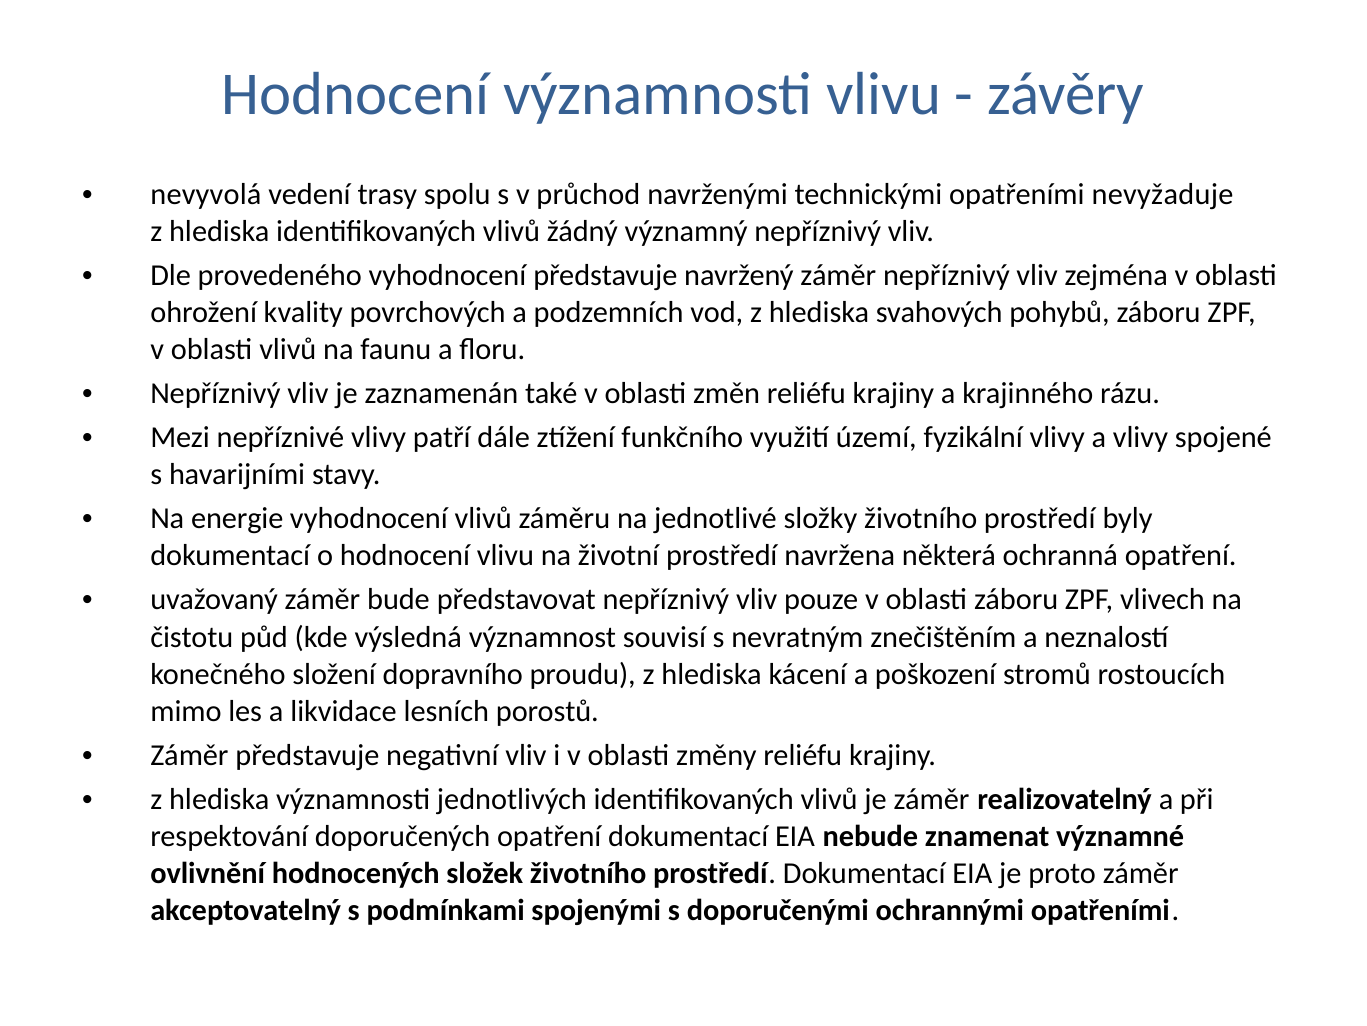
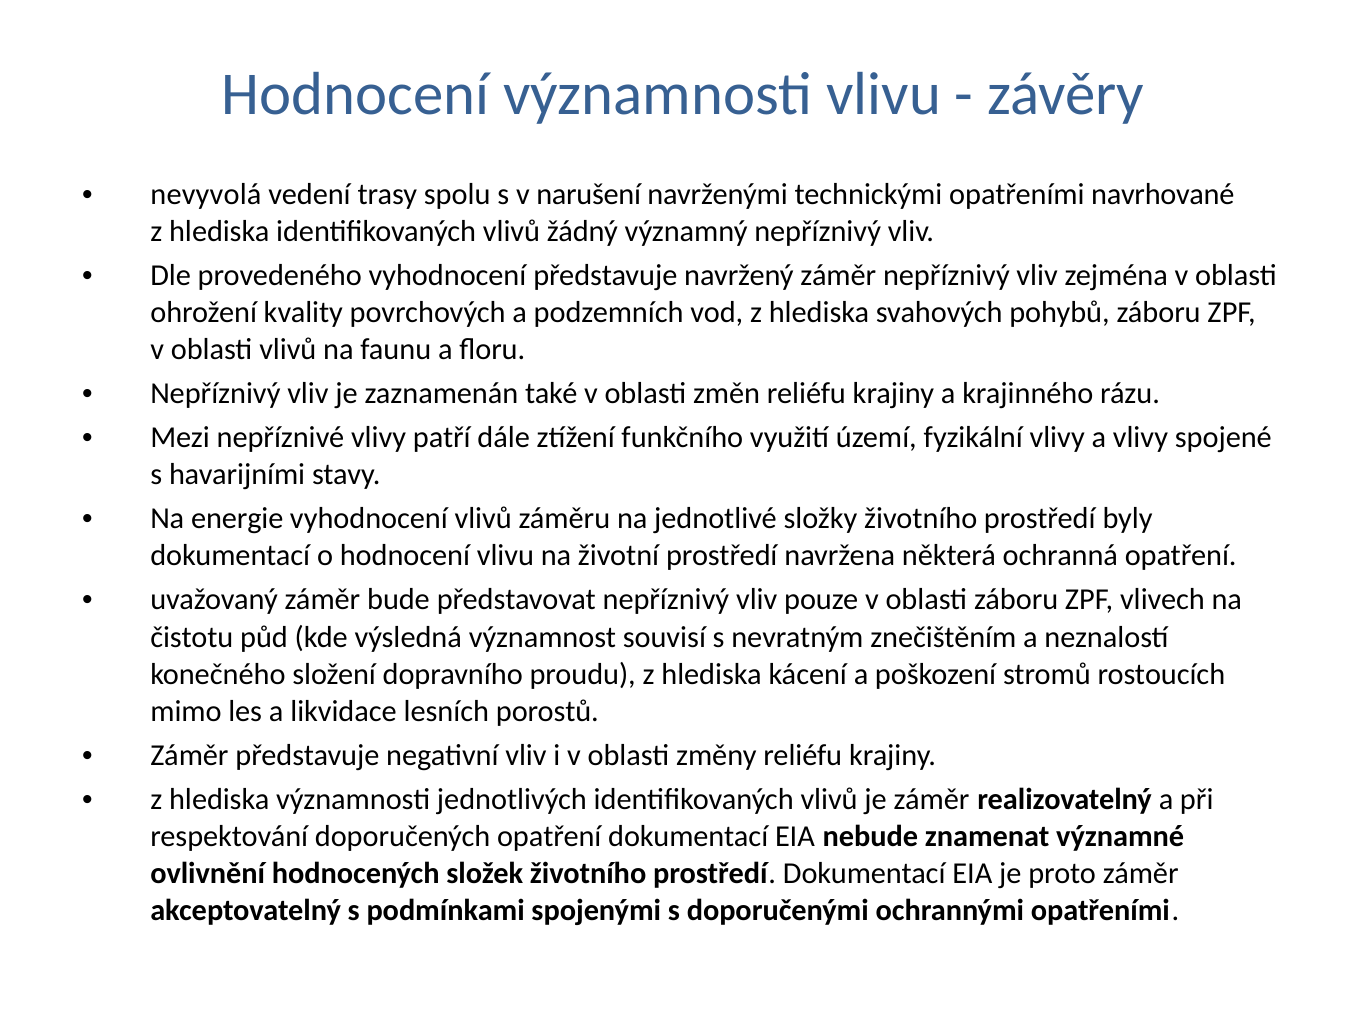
průchod: průchod -> narušení (589, 194)
nevyžaduje: nevyžaduje -> navrhované (1163, 194)
